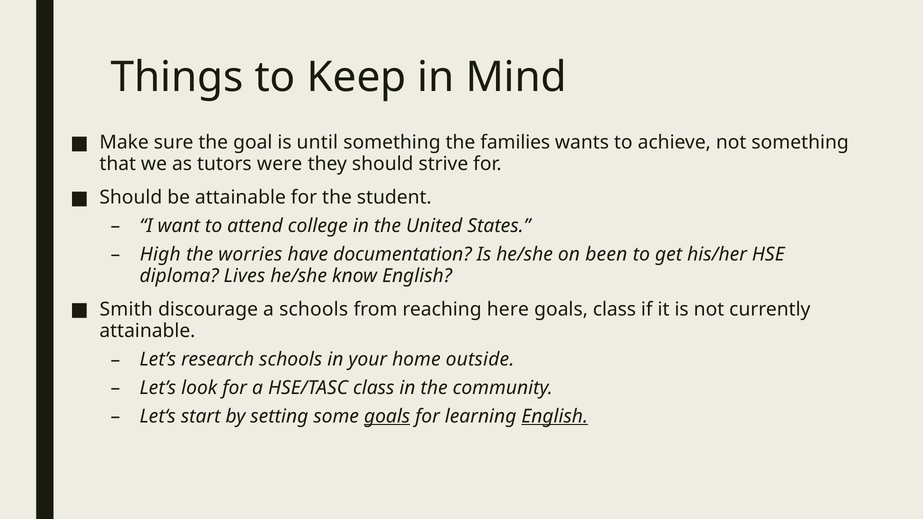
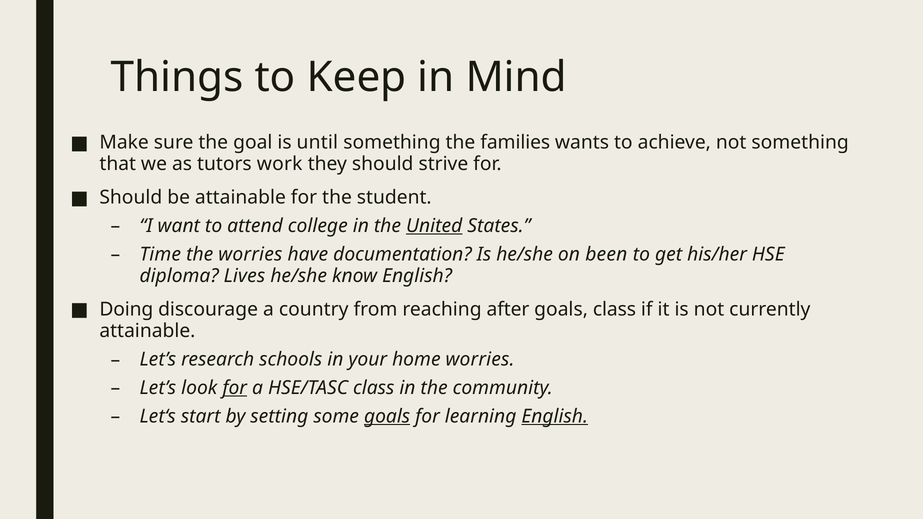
were: were -> work (280, 164)
United underline: none -> present (434, 226)
High: High -> Time (160, 254)
Smith: Smith -> Doing (126, 309)
a schools: schools -> country (314, 309)
here: here -> after (508, 309)
home outside: outside -> worries (480, 360)
for underline: none -> present (235, 388)
